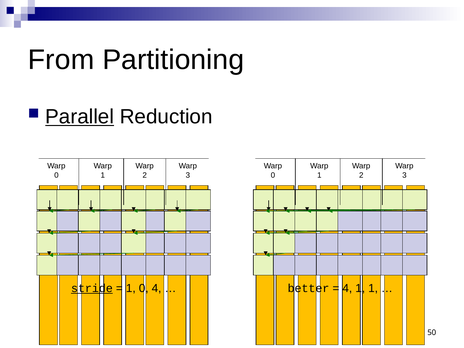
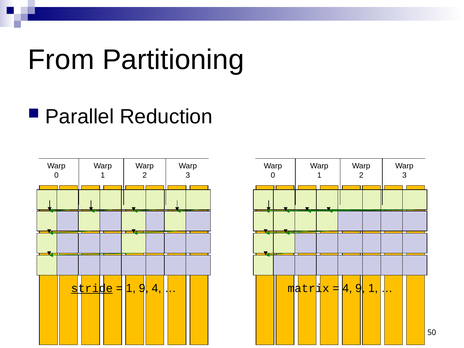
Parallel underline: present -> none (80, 117)
1 0: 0 -> 9 (144, 288)
better: better -> matrix (308, 288)
4 1: 1 -> 9 (360, 288)
